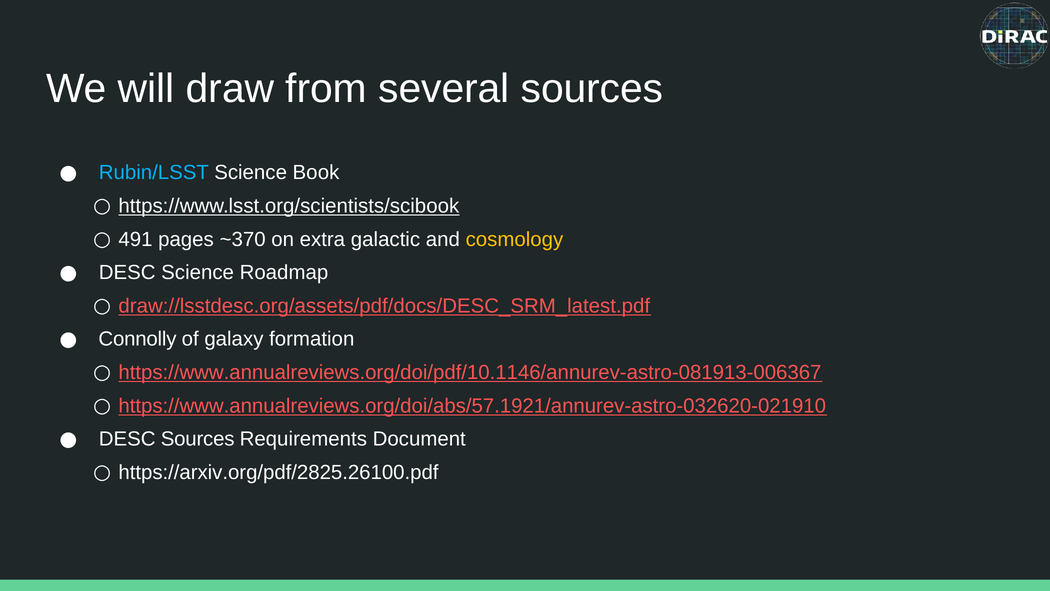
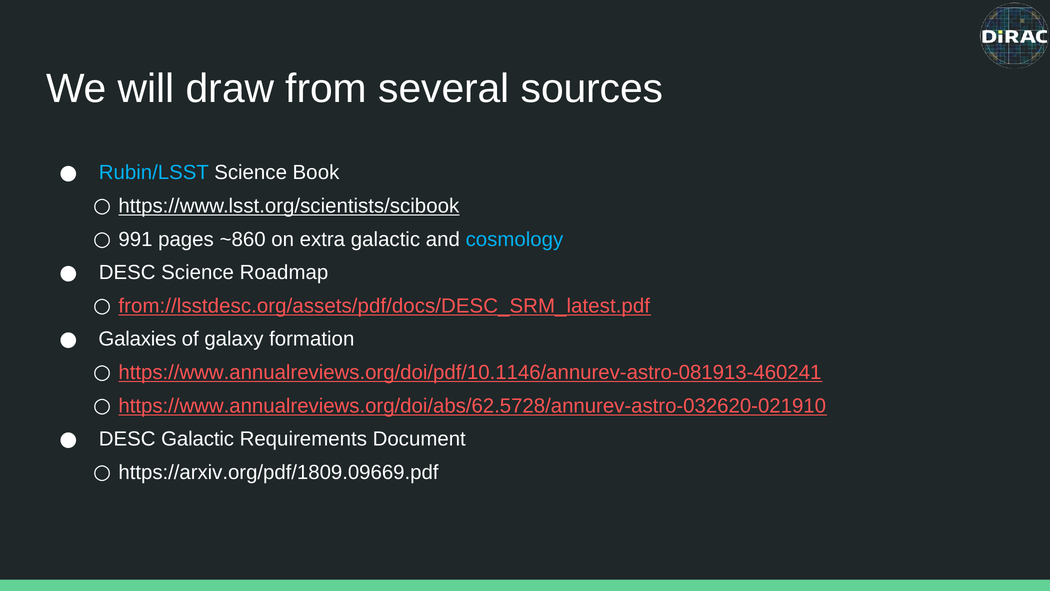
491: 491 -> 991 (136, 239)
~370: ~370 -> ~860 (243, 239)
cosmology colour: yellow -> light blue (514, 239)
draw://lsstdesc.org/assets/pdf/docs/DESC_SRM_latest.pdf: draw://lsstdesc.org/assets/pdf/docs/DESC_SRM_latest.pdf -> from://lsstdesc.org/assets/pdf/docs/DESC_SRM_latest.pdf (384, 306)
Connolly: Connolly -> Galaxies (137, 339)
https://www.annualreviews.org/doi/pdf/10.1146/annurev-astro-081913-006367: https://www.annualreviews.org/doi/pdf/10.1146/annurev-astro-081913-006367 -> https://www.annualreviews.org/doi/pdf/10.1146/annurev-astro-081913-460241 (470, 372)
https://www.annualreviews.org/doi/abs/57.1921/annurev-astro-032620-021910: https://www.annualreviews.org/doi/abs/57.1921/annurev-astro-032620-021910 -> https://www.annualreviews.org/doi/abs/62.5728/annurev-astro-032620-021910 (472, 406)
DESC Sources: Sources -> Galactic (198, 439)
https://arxiv.org/pdf/2825.26100.pdf: https://arxiv.org/pdf/2825.26100.pdf -> https://arxiv.org/pdf/1809.09669.pdf (278, 472)
